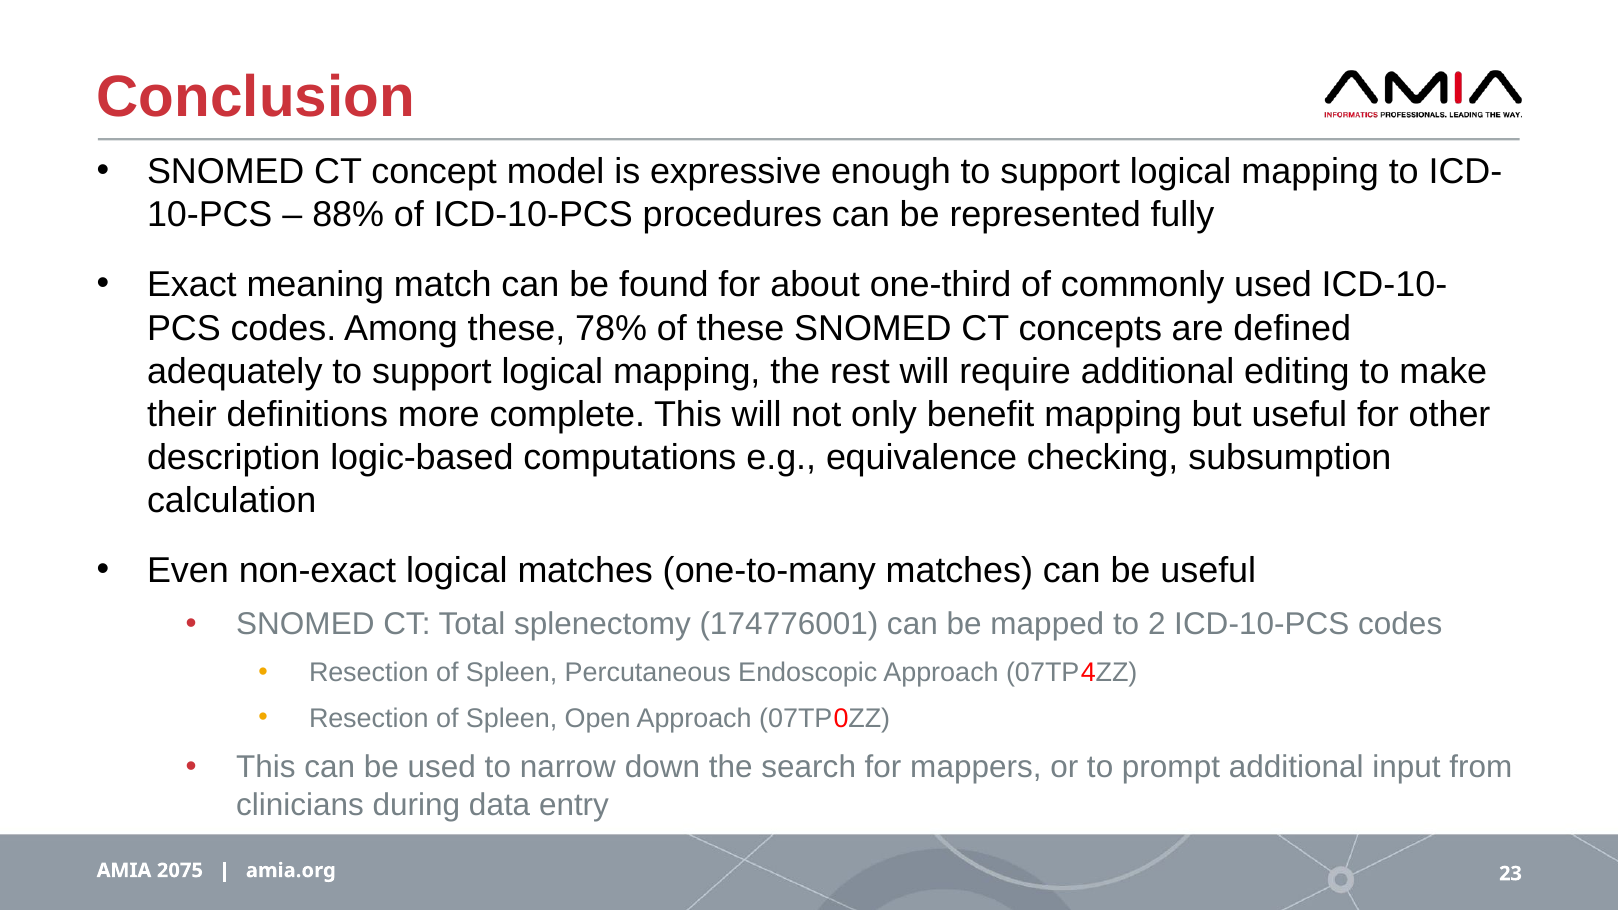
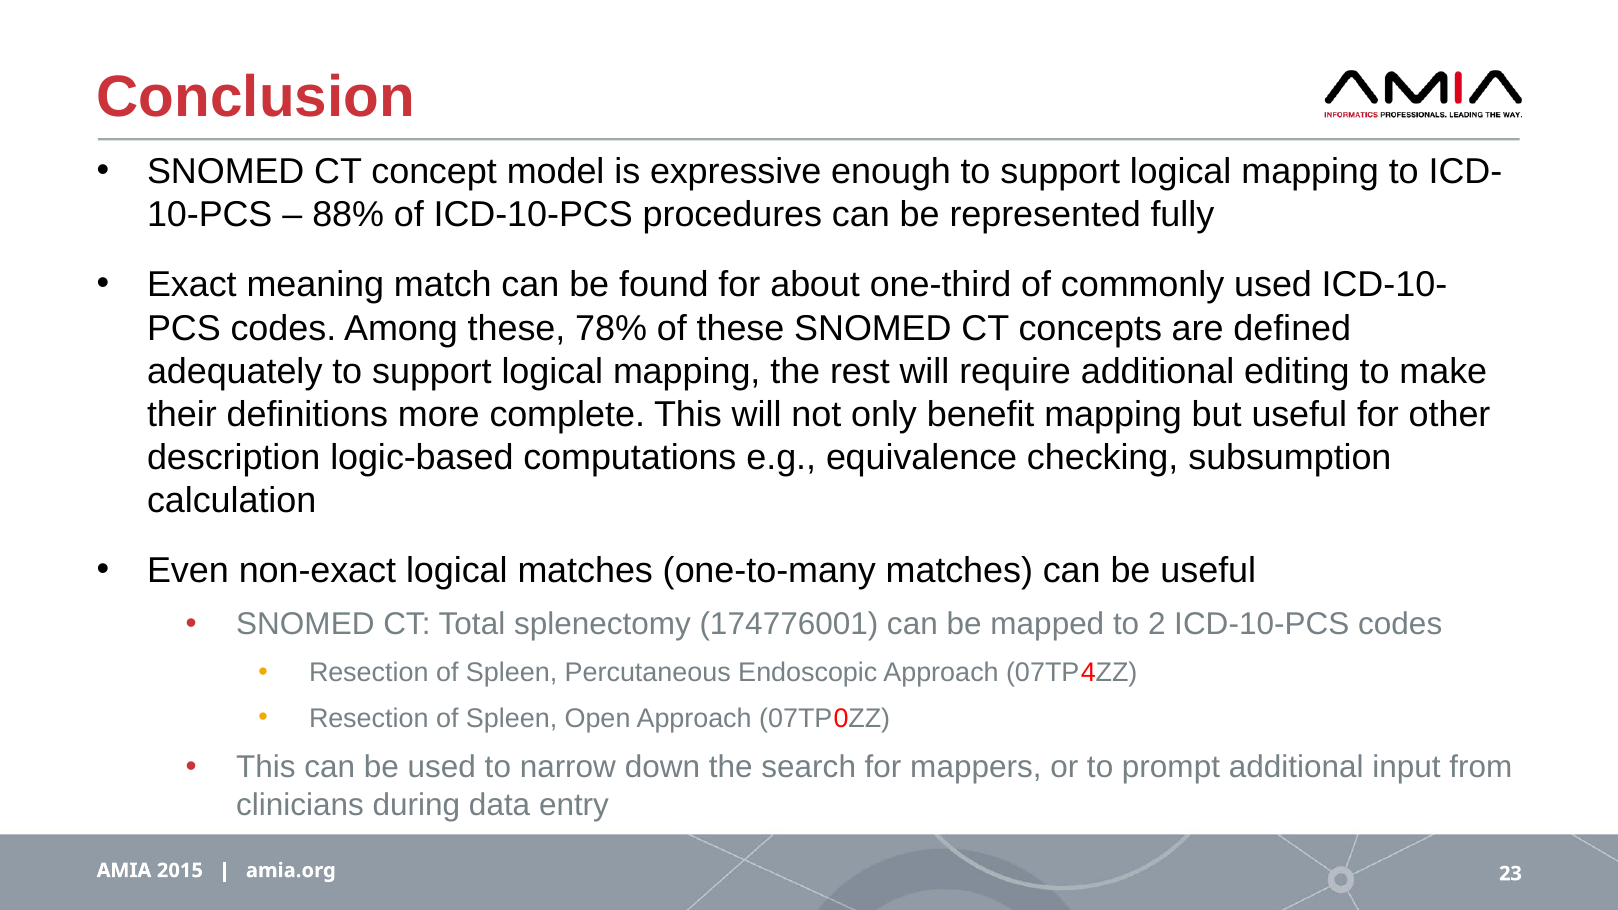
2075: 2075 -> 2015 (180, 871)
